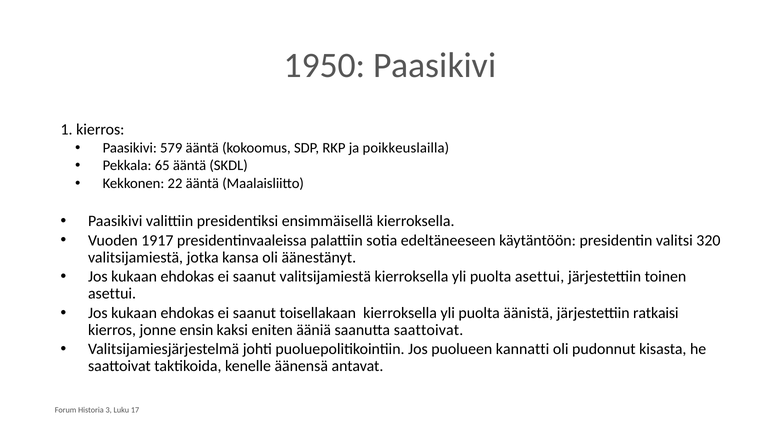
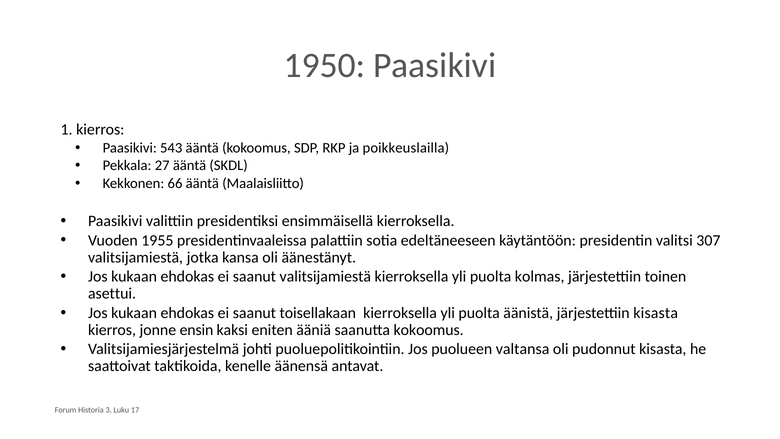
579: 579 -> 543 (171, 148)
65: 65 -> 27 (162, 166)
22: 22 -> 66 (175, 183)
1917: 1917 -> 1955 (157, 240)
320: 320 -> 307 (708, 240)
puolta asettui: asettui -> kolmas (540, 276)
järjestettiin ratkaisi: ratkaisi -> kisasta (656, 313)
saanutta saattoivat: saattoivat -> kokoomus (429, 330)
kannatti: kannatti -> valtansa (523, 349)
